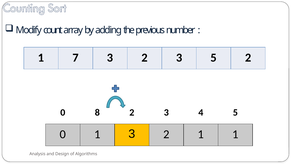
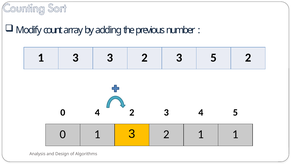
7: 7 -> 3 (76, 58)
0 8: 8 -> 4 (97, 112)
